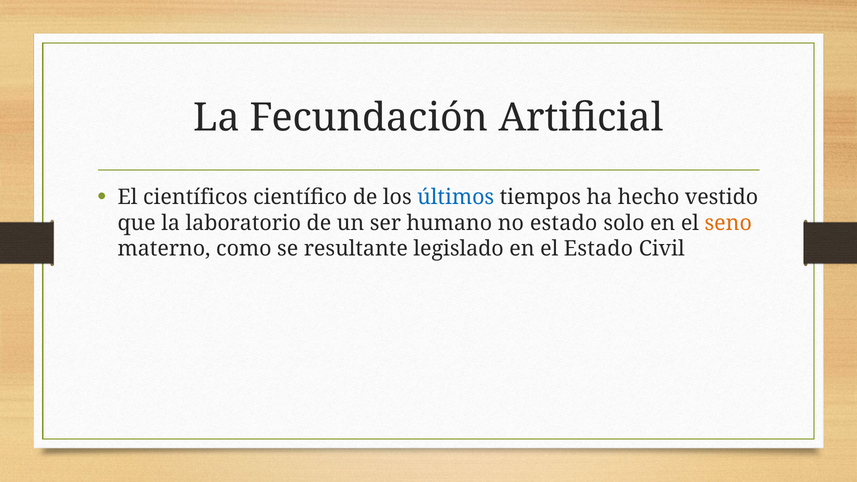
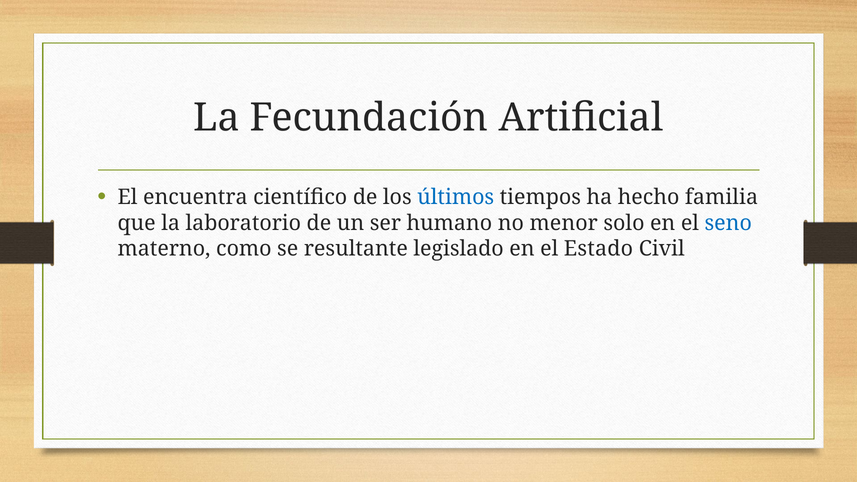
científicos: científicos -> encuentra (195, 197)
vestido: vestido -> familia (721, 197)
no estado: estado -> menor (564, 223)
seno colour: orange -> blue (728, 223)
